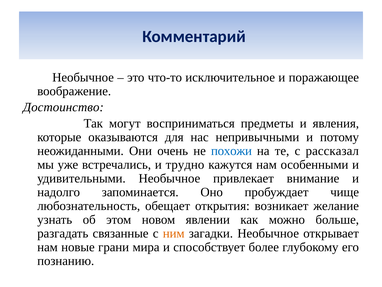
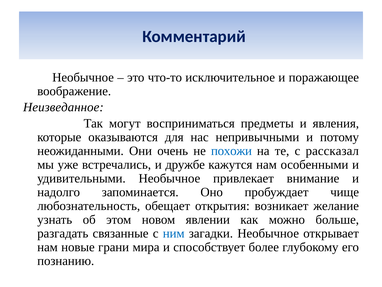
Достоинство: Достоинство -> Неизведанное (63, 107)
трудно: трудно -> дружбе (185, 164)
ним colour: orange -> blue (174, 233)
